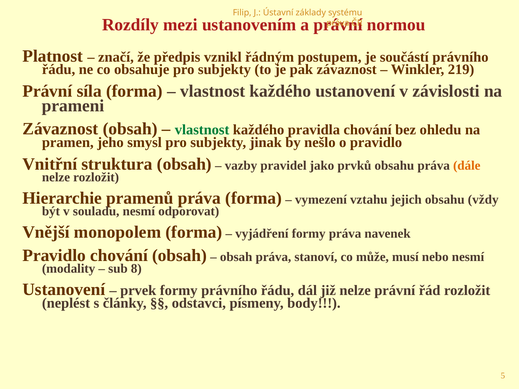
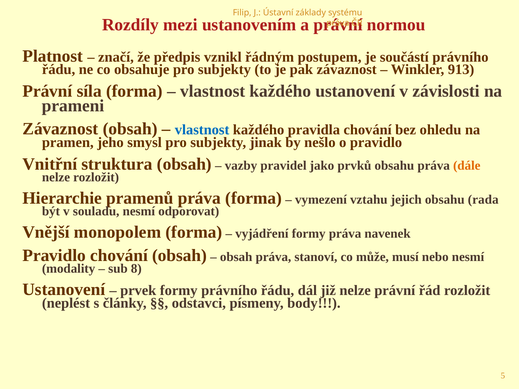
219: 219 -> 913 (461, 70)
vlastnost colour: green -> blue (202, 130)
vždy: vždy -> rada (483, 200)
